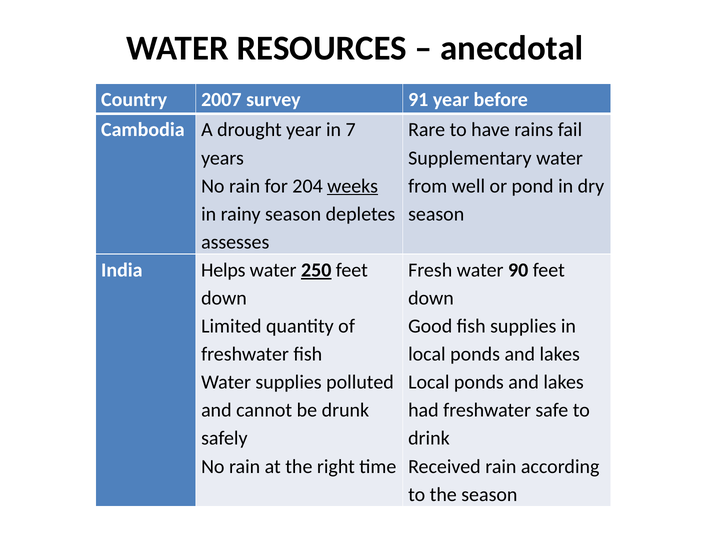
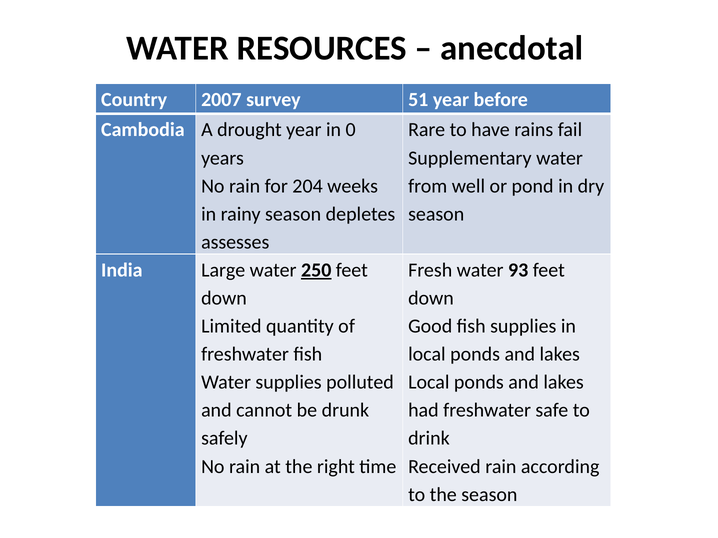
91: 91 -> 51 (418, 100)
7: 7 -> 0 (351, 130)
weeks underline: present -> none (353, 186)
Helps: Helps -> Large (223, 270)
90: 90 -> 93 (518, 270)
